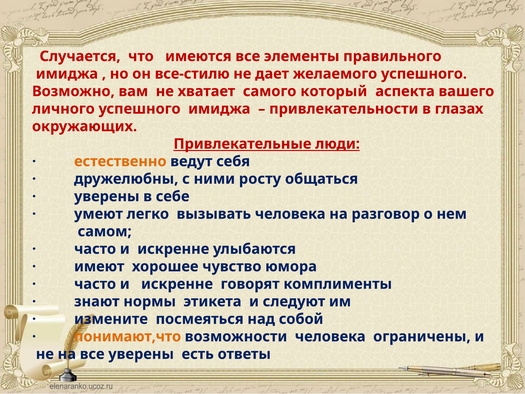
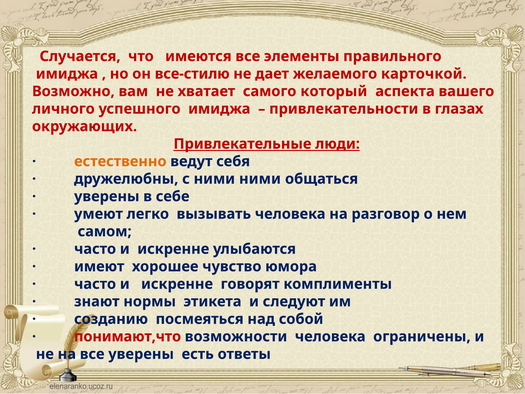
желаемого успешного: успешного -> карточкой (424, 74)
ними росту: росту -> ними (260, 179)
измените: измените -> созданию (111, 319)
понимают,что colour: orange -> red (128, 336)
